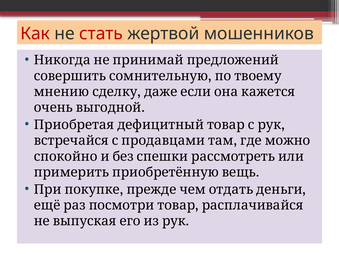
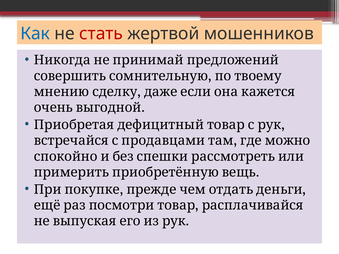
Как colour: red -> blue (35, 34)
